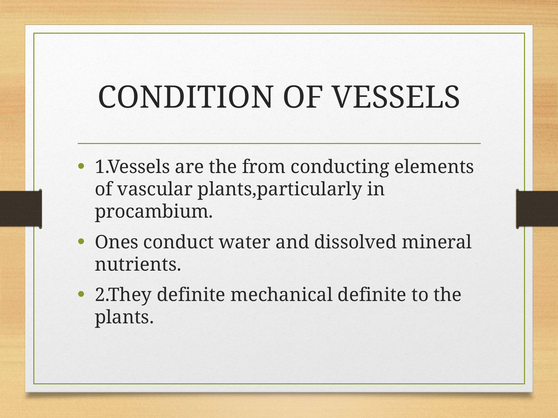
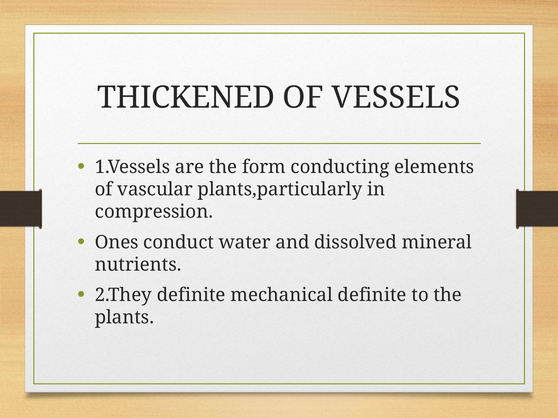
CONDITION: CONDITION -> THICKENED (186, 98)
from: from -> form (264, 167)
procambium: procambium -> compression (154, 212)
